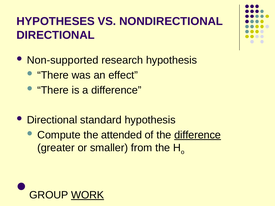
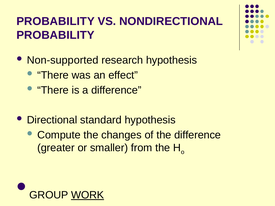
HYPOTHESES: HYPOTHESES -> PROBABILITY (56, 21)
DIRECTIONAL: DIRECTIONAL -> PROBABILITY (56, 35)
attended: attended -> changes (121, 135)
difference underline: present -> none (198, 135)
